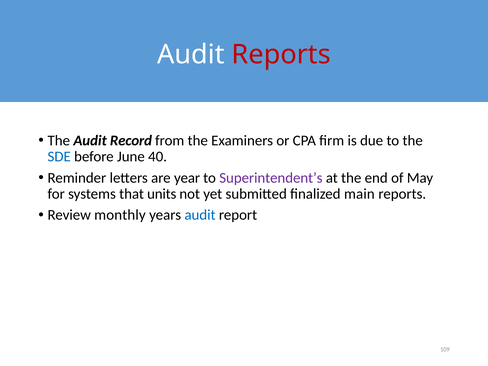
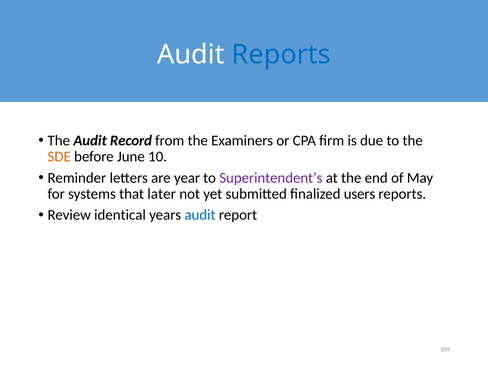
Reports colour: red -> blue (281, 55)
SDE colour: blue -> orange (59, 157)
40: 40 -> 10 (158, 157)
units: units -> later (162, 194)
main: main -> users (360, 194)
monthly: monthly -> identical (120, 215)
